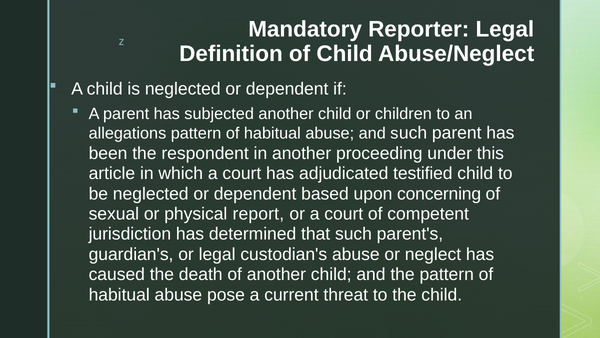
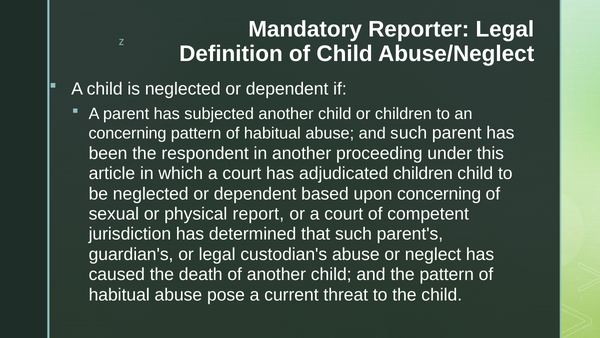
allegations: allegations -> concerning (128, 133)
adjudicated testified: testified -> children (423, 173)
